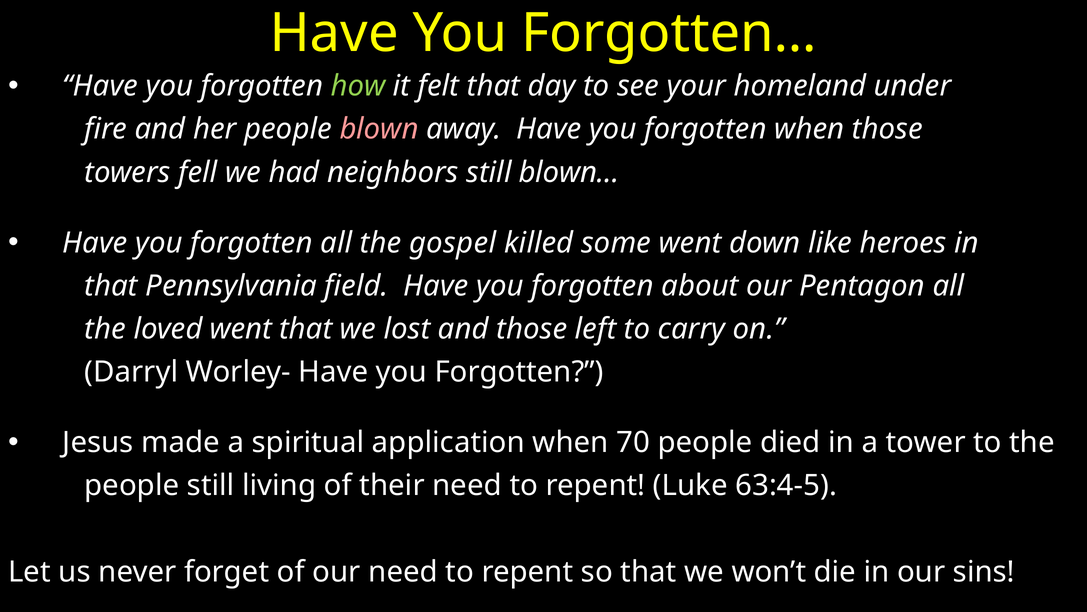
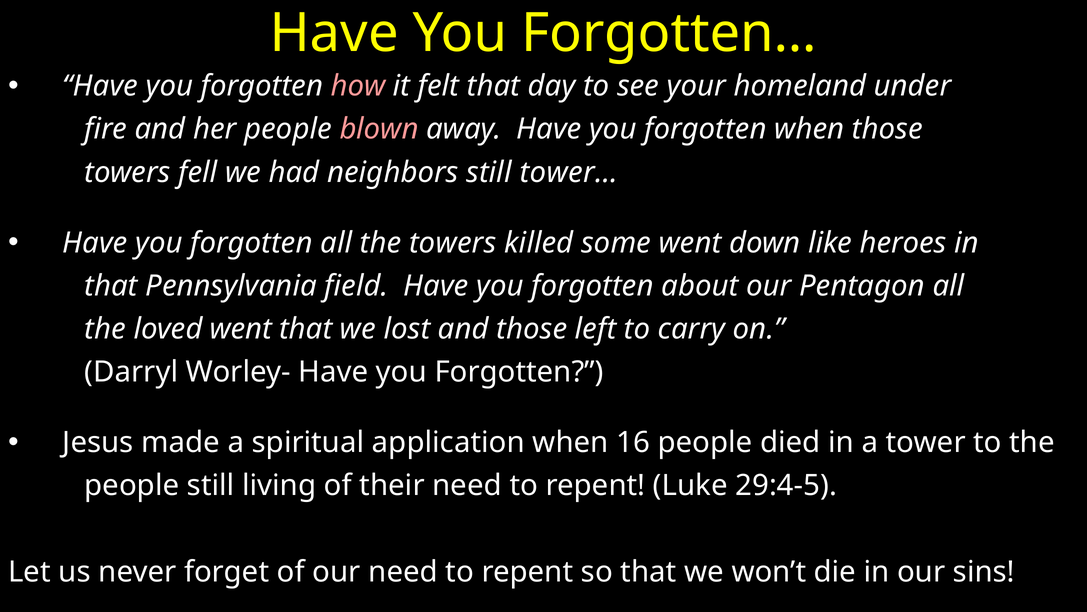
how colour: light green -> pink (358, 86)
blown…: blown… -> tower… (569, 172)
the gospel: gospel -> towers (453, 243)
70: 70 -> 16 (633, 442)
63:4-5: 63:4-5 -> 29:4-5 (786, 485)
